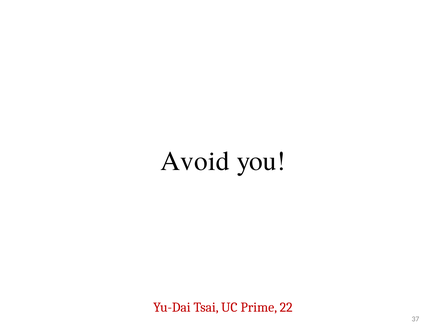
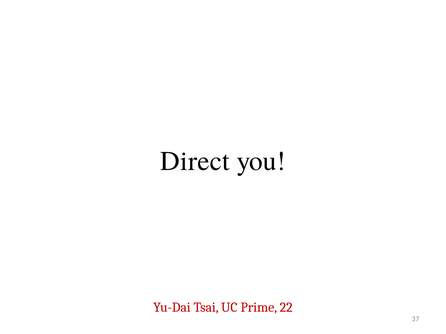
Avoid: Avoid -> Direct (195, 162)
